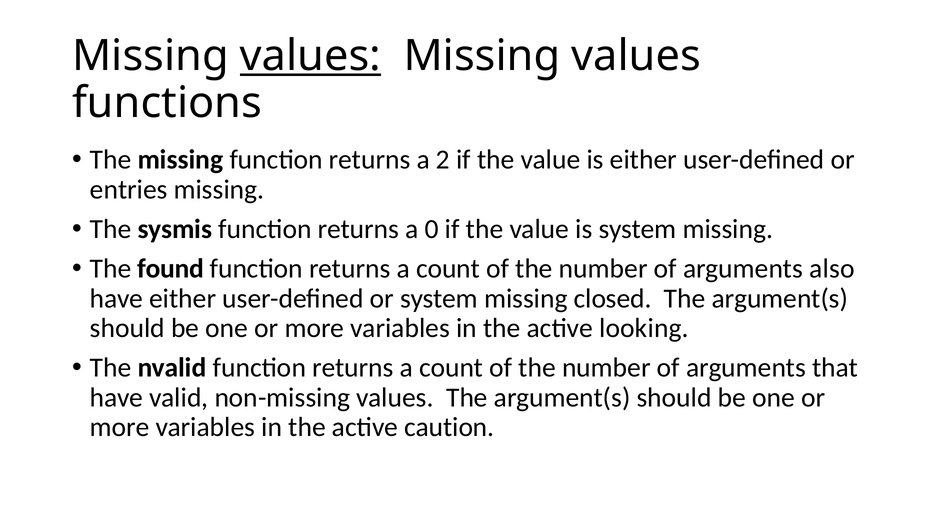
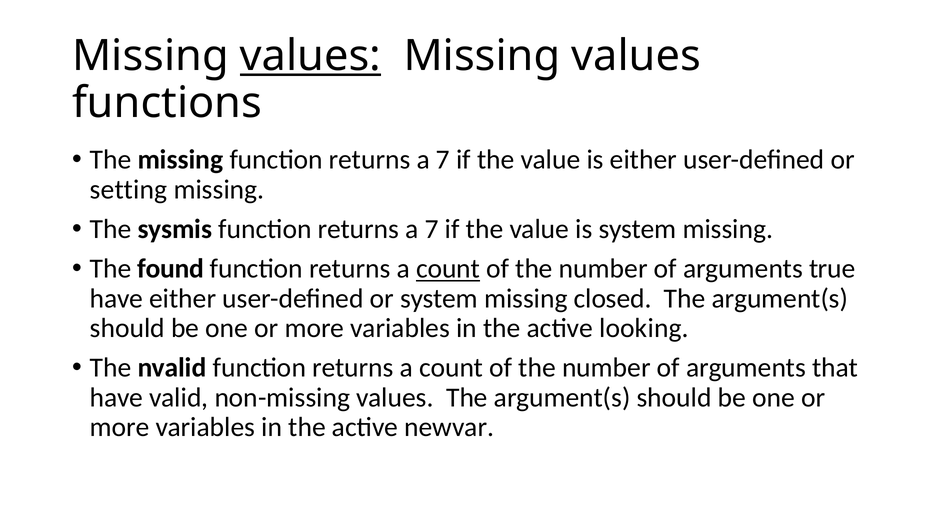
2: 2 -> 7 (443, 160)
entries: entries -> setting (129, 190)
0: 0 -> 7 (432, 229)
count underline: none -> present (448, 269)
also: also -> true (832, 269)
caution: caution -> newvar (449, 427)
